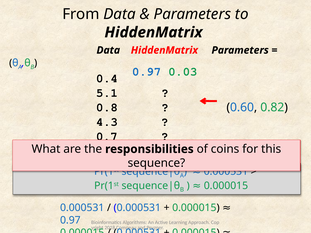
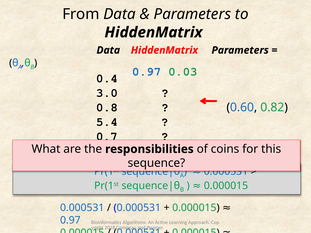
5.1: 5.1 -> 3.0 (107, 93)
4.3: 4.3 -> 5.4 (107, 122)
